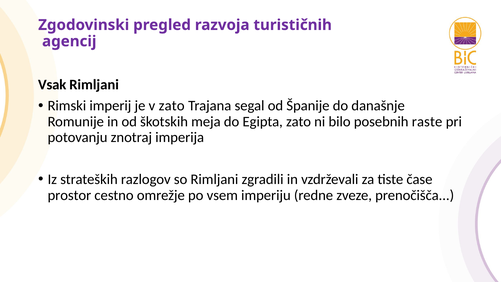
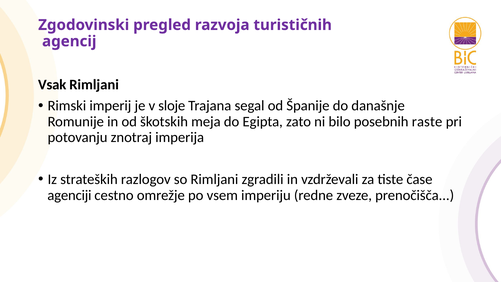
v zato: zato -> sloje (172, 106)
prostor: prostor -> agenciji (69, 195)
